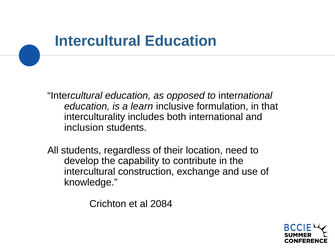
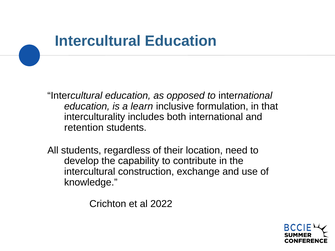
inclusion: inclusion -> retention (84, 128)
2084: 2084 -> 2022 (161, 204)
